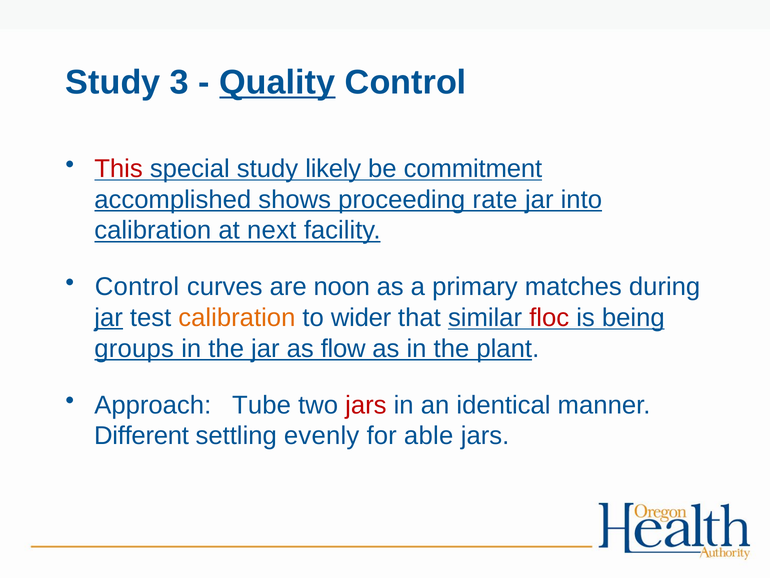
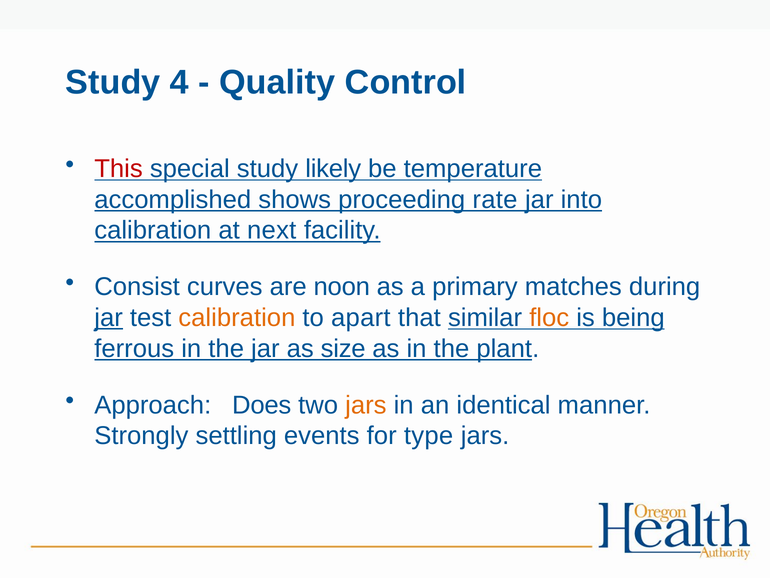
3: 3 -> 4 (179, 83)
Quality underline: present -> none (277, 83)
commitment: commitment -> temperature (473, 169)
Control: Control -> Consist (137, 287)
wider: wider -> apart (361, 318)
floc colour: red -> orange (549, 318)
groups: groups -> ferrous (134, 348)
flow: flow -> size (343, 348)
Tube: Tube -> Does (262, 405)
jars colour: red -> orange (366, 405)
Different: Different -> Strongly (141, 436)
evenly: evenly -> events (322, 436)
able: able -> type (429, 436)
